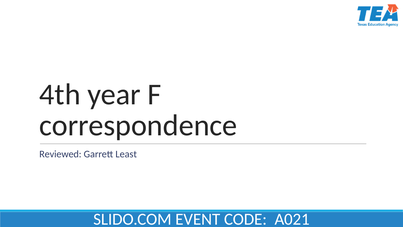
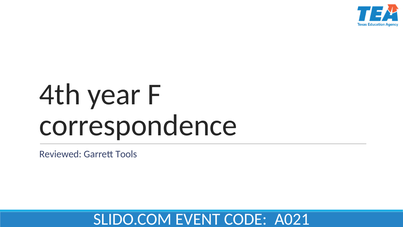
Least: Least -> Tools (126, 154)
